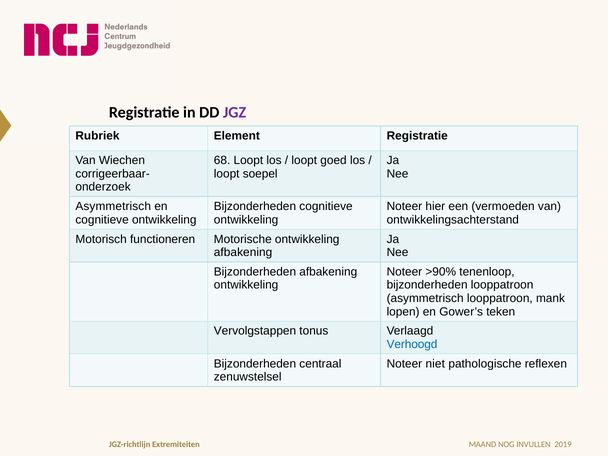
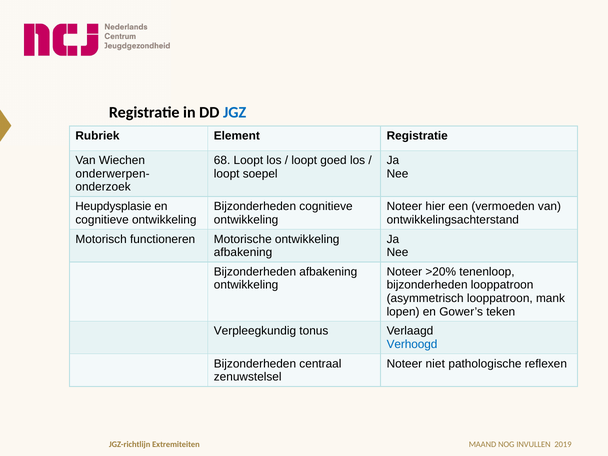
JGZ colour: purple -> blue (235, 113)
corrigeerbaar-: corrigeerbaar- -> onderwerpen- (113, 174)
Asymmetrisch: Asymmetrisch -> Heupdysplasie (113, 206)
>90%: >90% -> >20% (441, 272)
Vervolgstappen: Vervolgstappen -> Verpleegkundig (255, 331)
